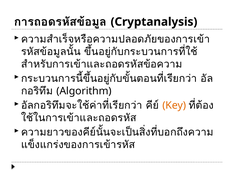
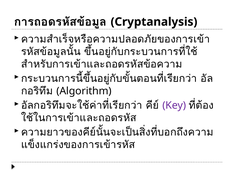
Key colour: orange -> purple (174, 106)
